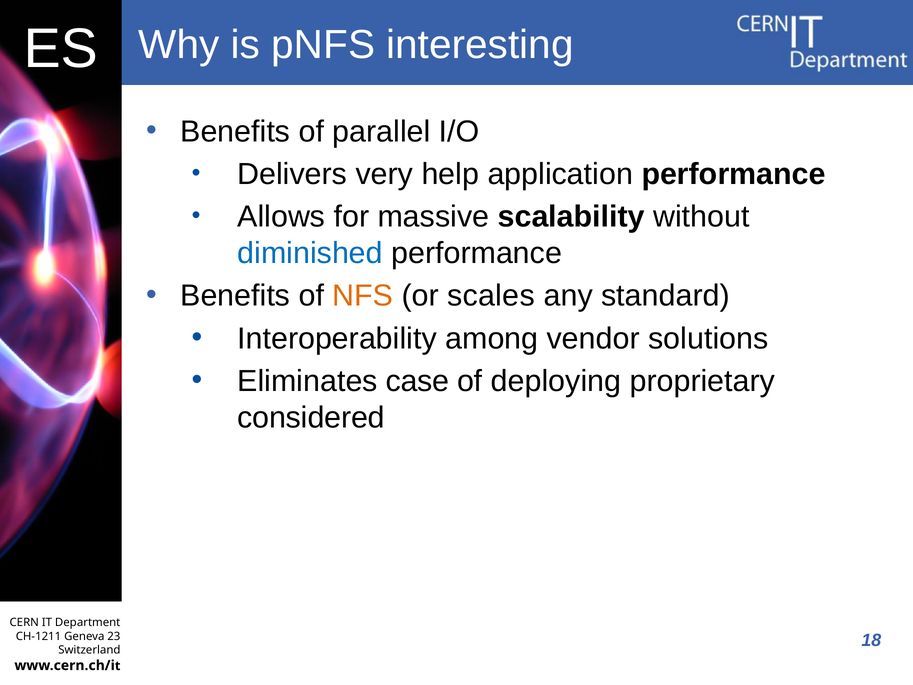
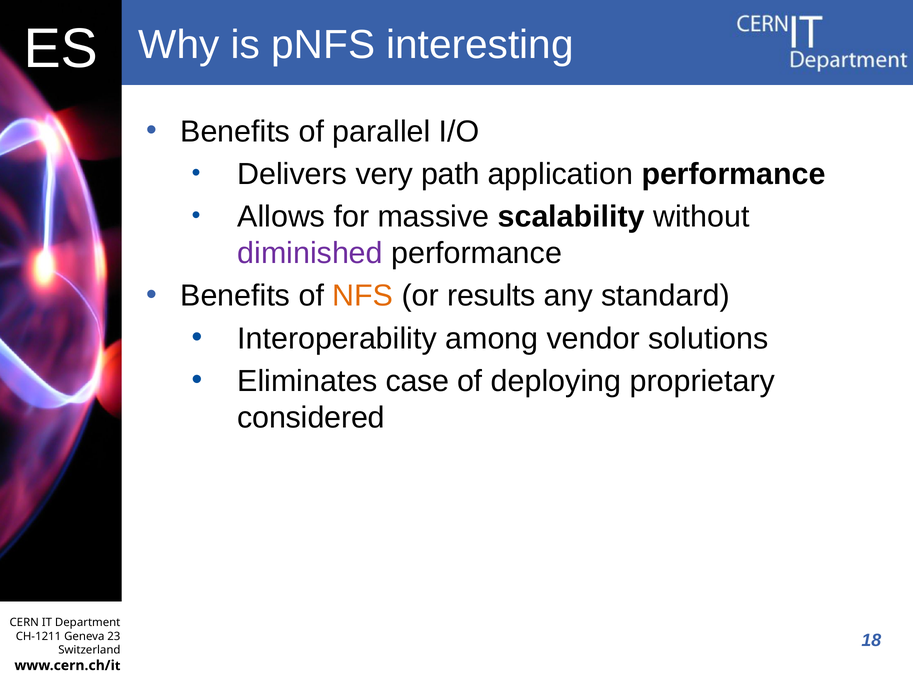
help: help -> path (450, 174)
diminished colour: blue -> purple (310, 253)
scales: scales -> results (491, 296)
